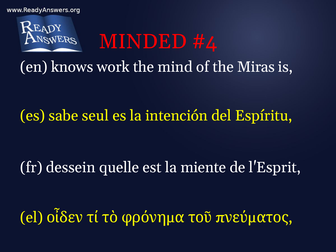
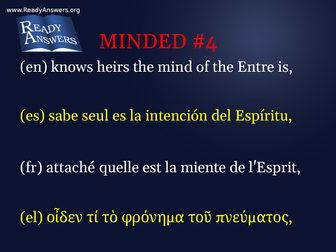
work: work -> heirs (113, 67)
Miras: Miras -> Entre (256, 67)
dessein: dessein -> attaché (71, 167)
